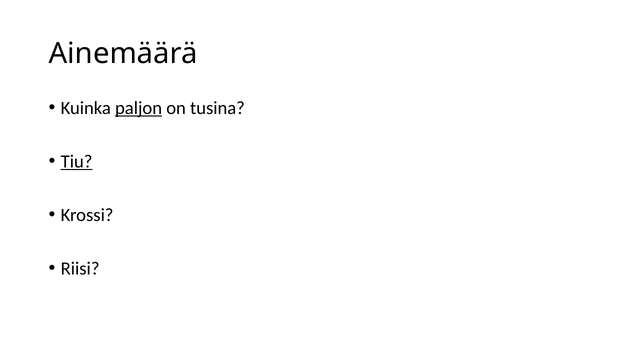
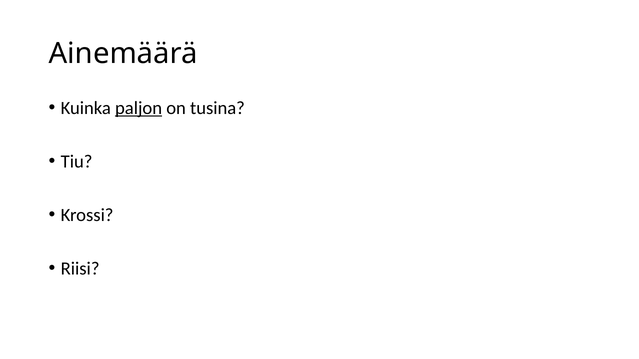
Tiu underline: present -> none (77, 162)
